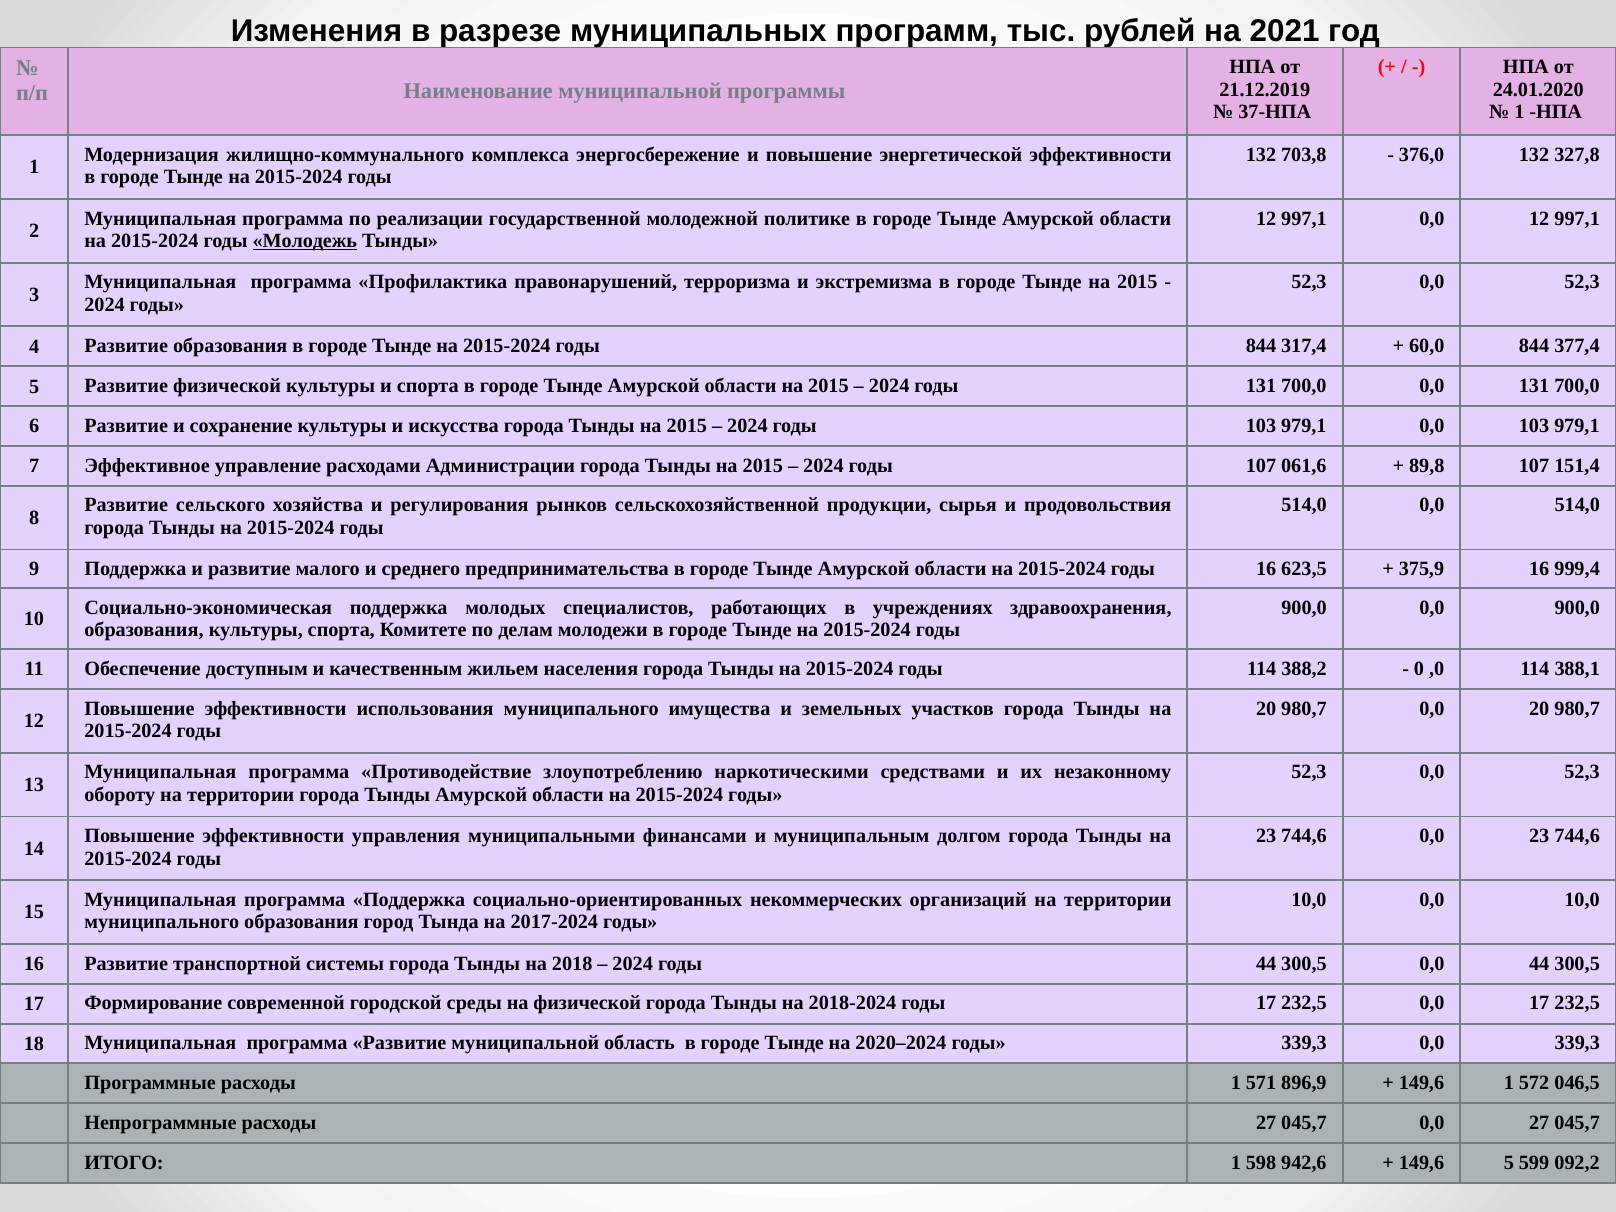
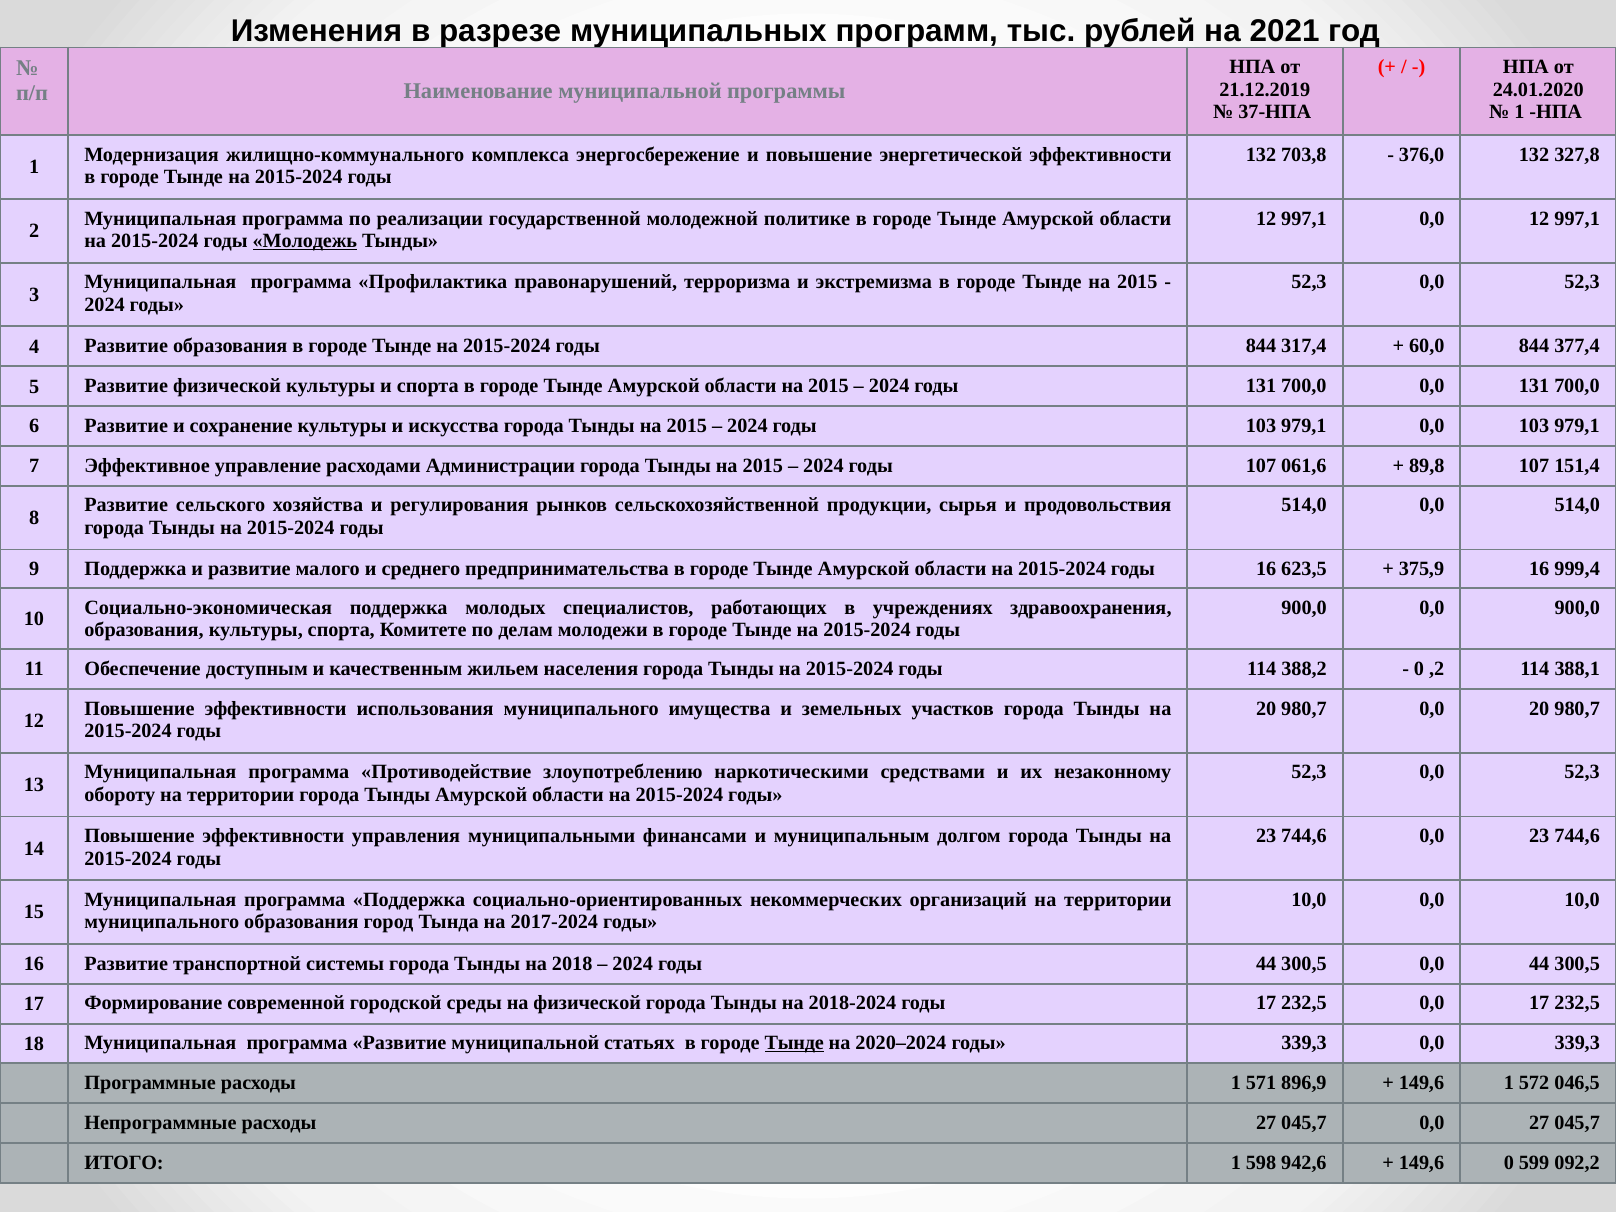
,0: ,0 -> ,2 (1437, 669)
область: область -> статьях (639, 1043)
Тынде underline: none -> present (794, 1043)
149,6 5: 5 -> 0 (1509, 1163)
